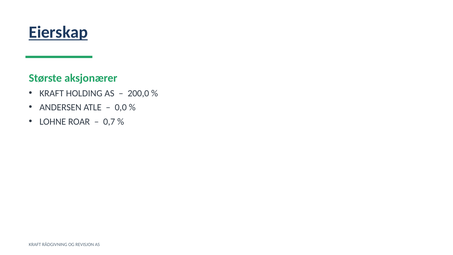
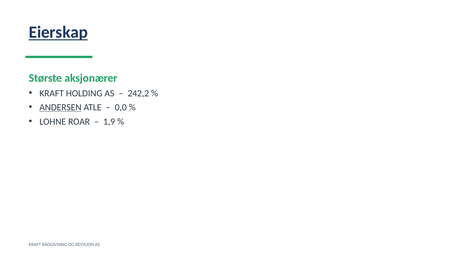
200,0: 200,0 -> 242,2 (138, 93)
ANDERSEN underline: none -> present (60, 107)
0,7: 0,7 -> 1,9 (109, 121)
